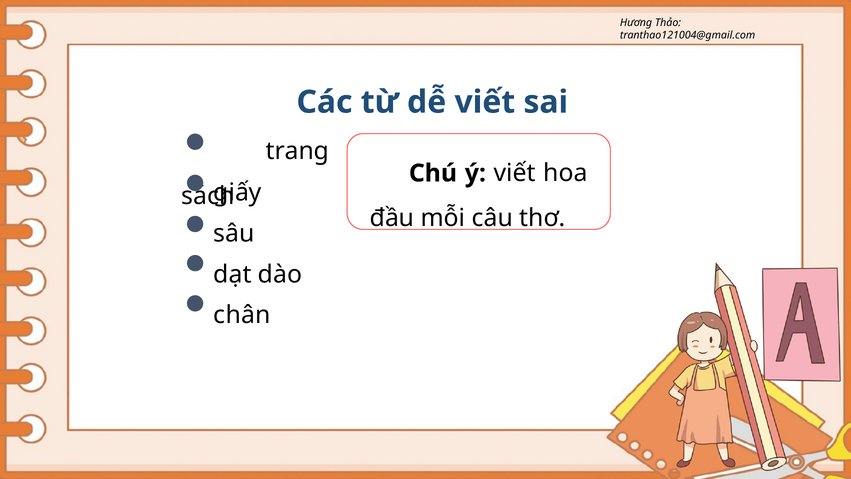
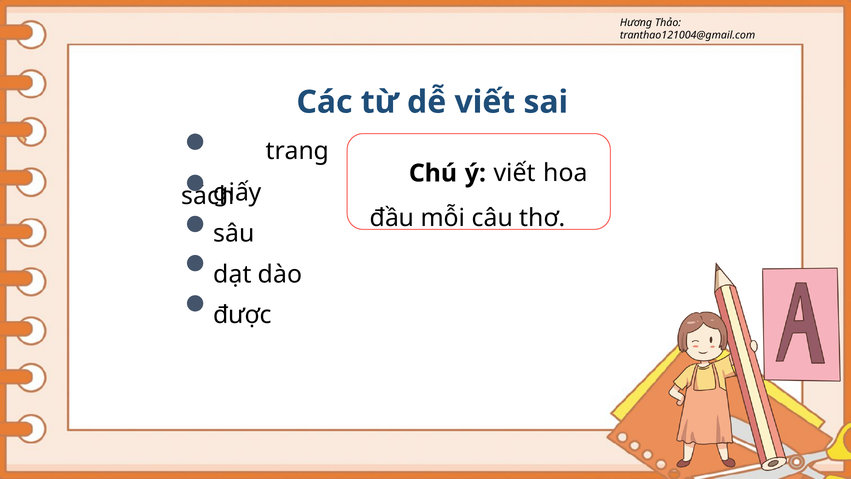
chân: chân -> được (242, 315)
